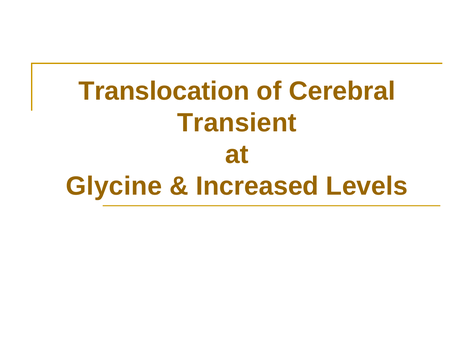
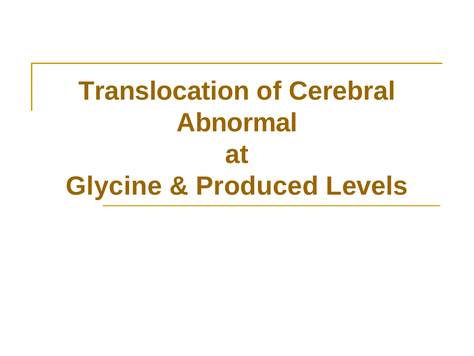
Transient: Transient -> Abnormal (237, 123)
Increased: Increased -> Produced (257, 186)
